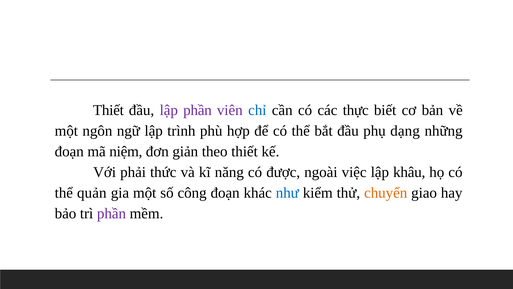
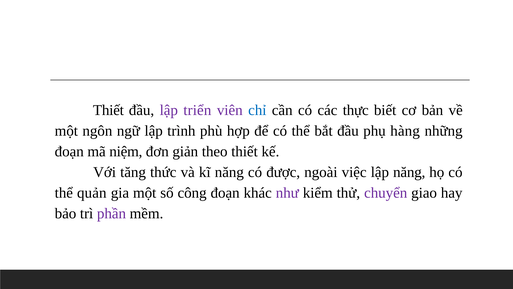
lập phần: phần -> triển (197, 110)
dạng: dạng -> hàng (405, 131)
phải: phải -> tăng (133, 172)
lập khâu: khâu -> năng (409, 172)
như colour: blue -> purple (287, 193)
chuyển colour: orange -> purple (386, 193)
